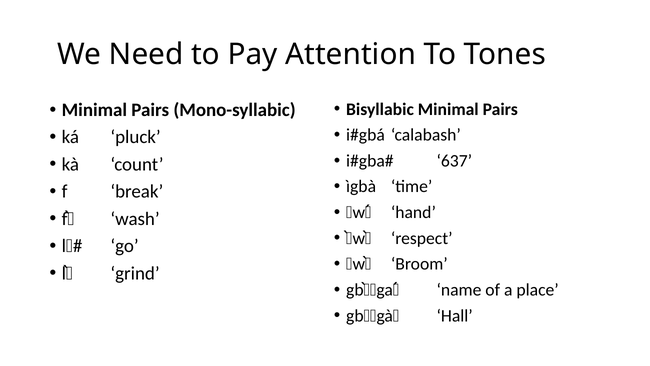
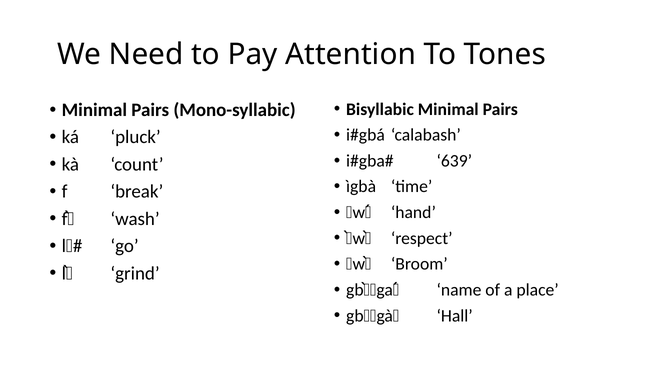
637: 637 -> 639 (454, 161)
